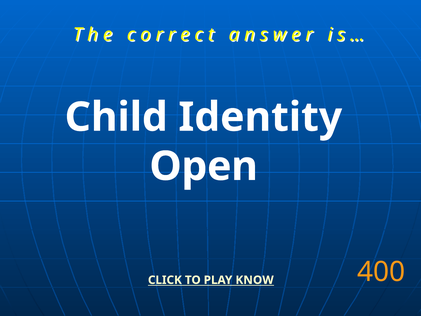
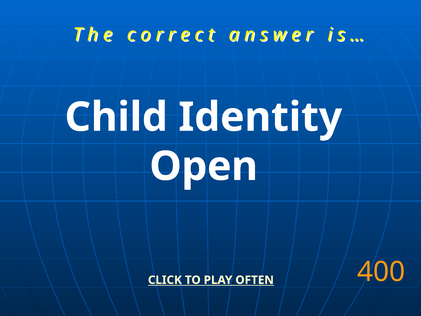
KNOW: KNOW -> OFTEN (255, 280)
